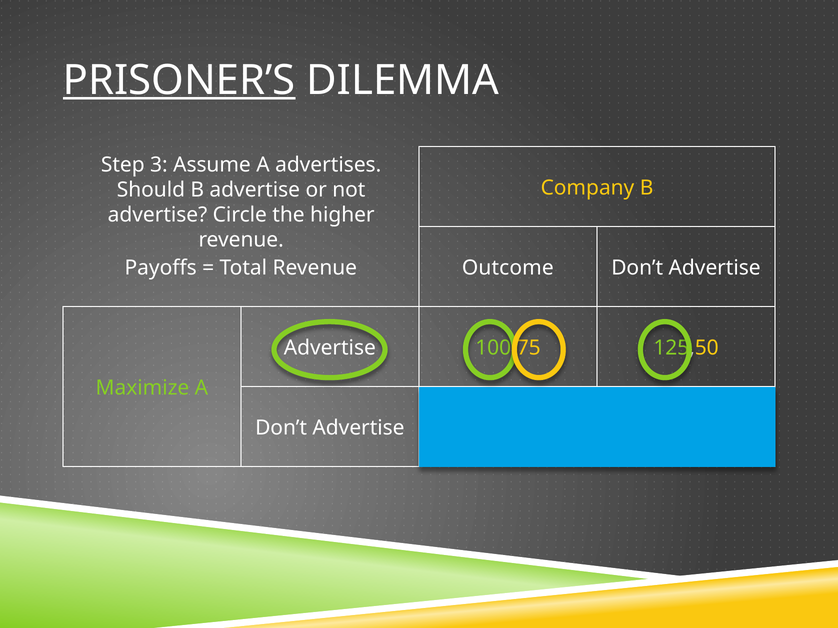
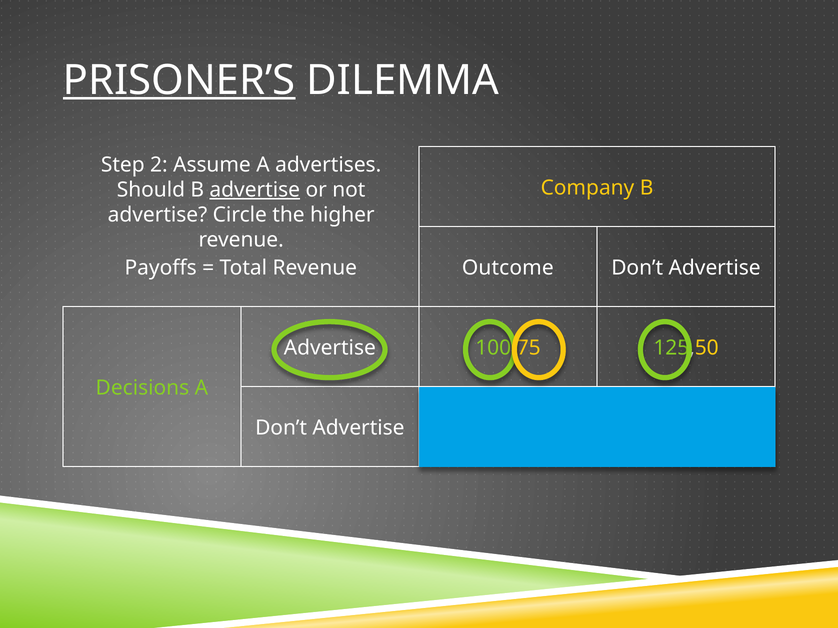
3: 3 -> 2 (159, 165)
advertise underline: none -> present (255, 190)
Maximize: Maximize -> Decisions (142, 388)
